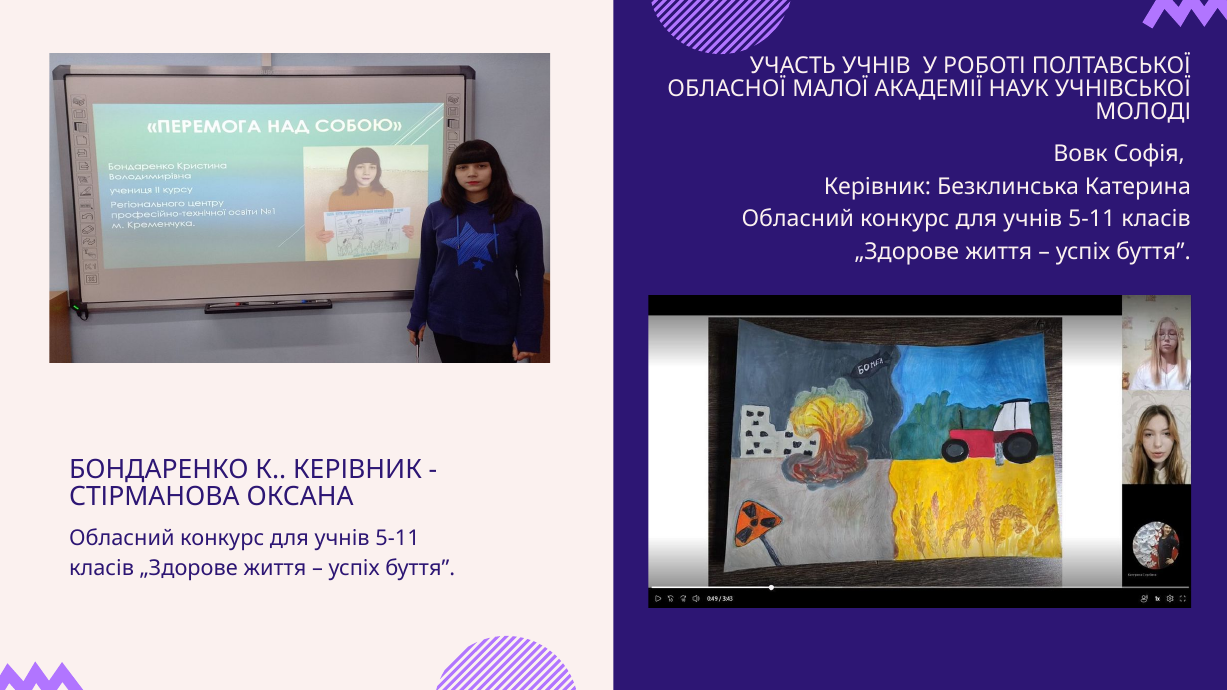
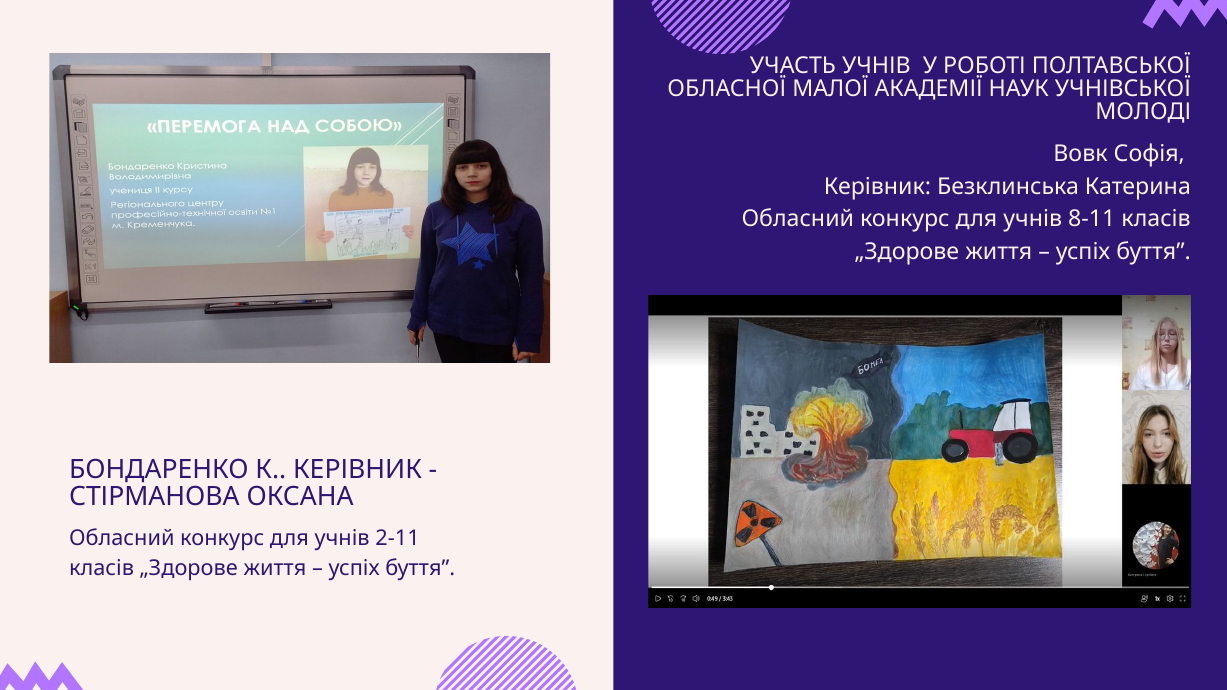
5-11: 5-11 -> 8-11 (1092, 219)
5-11: 5-11 -> 2-11 (398, 538)
